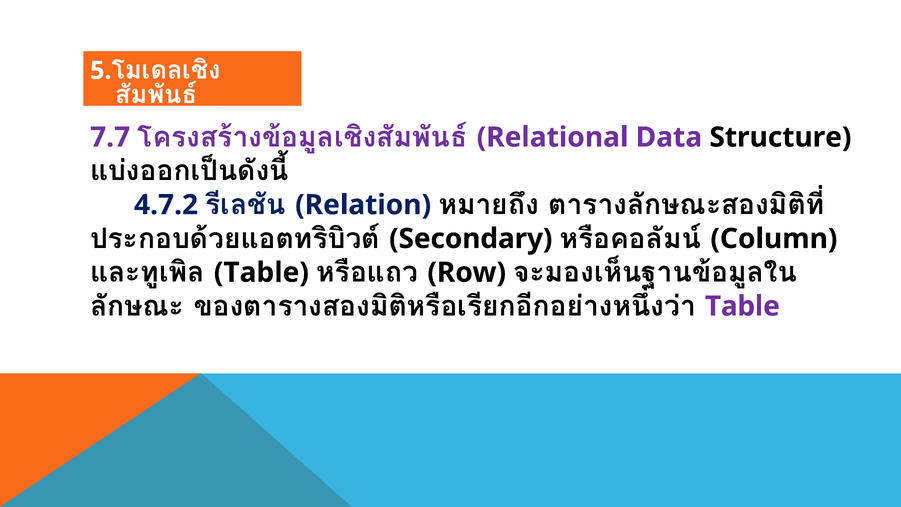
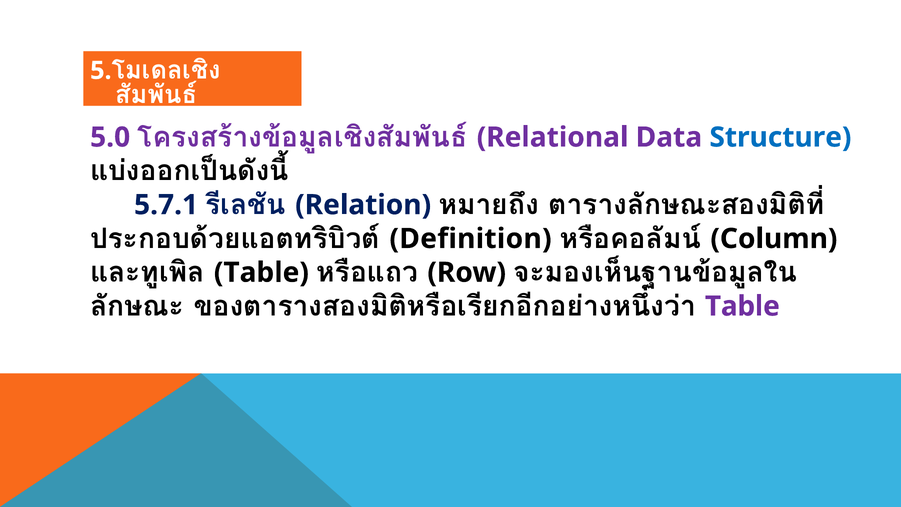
7.7: 7.7 -> 5.0 (110, 137)
Structure colour: black -> blue (780, 137)
4.7.2: 4.7.2 -> 5.7.1 (166, 205)
Secondary: Secondary -> Definition (471, 239)
